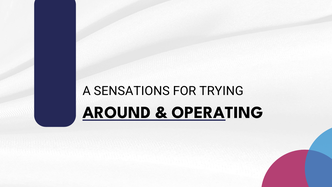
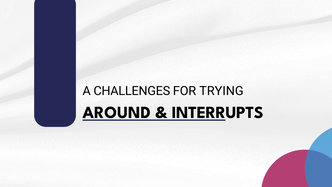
SENSATIONS: SENSATIONS -> CHALLENGES (132, 91)
OPERATING: OPERATING -> INTERRUPTS (218, 112)
